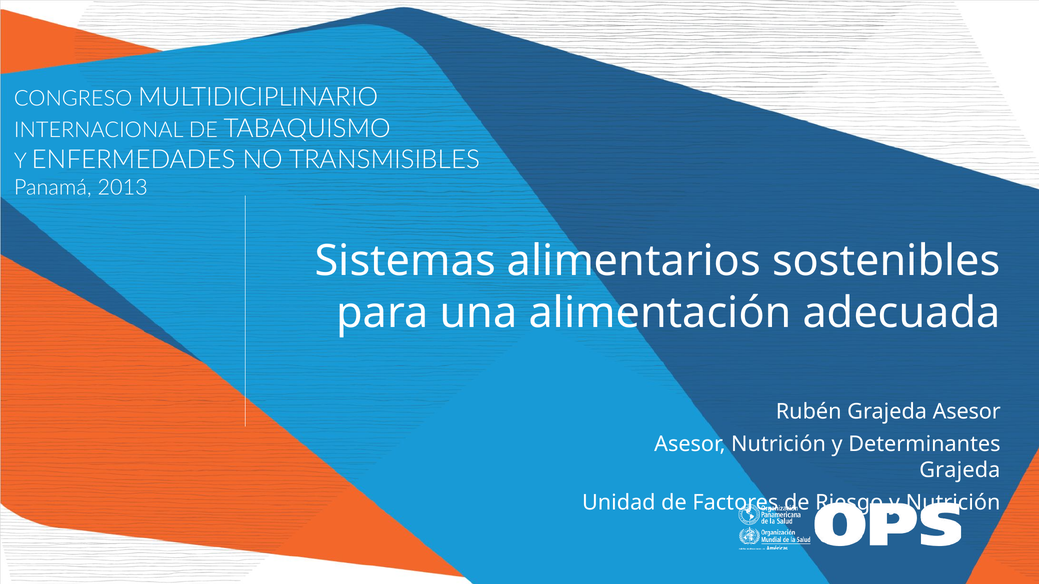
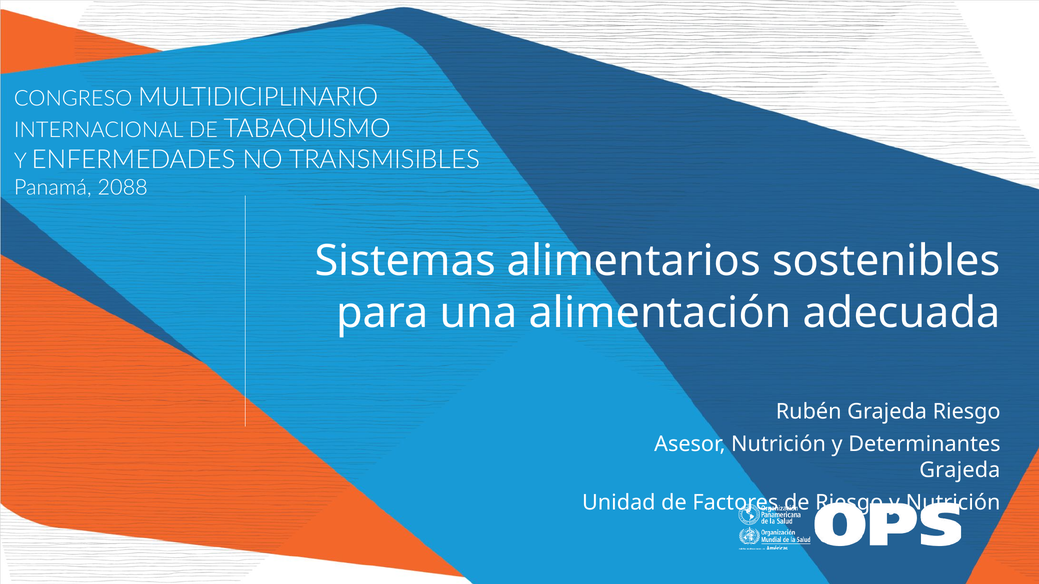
2013: 2013 -> 2088 (123, 188)
Grajeda Asesor: Asesor -> Riesgo (967, 412)
